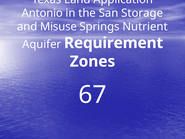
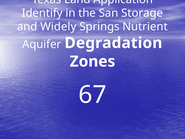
Antonio: Antonio -> Identify (42, 13)
Misuse: Misuse -> Widely (58, 27)
Requirement: Requirement -> Degradation (113, 43)
